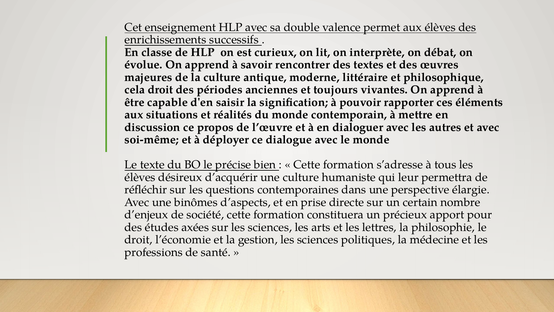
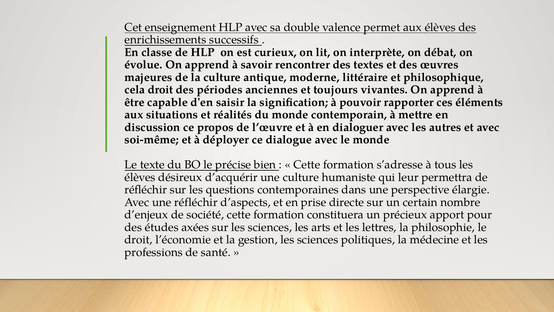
une binômes: binômes -> réfléchir (196, 202)
